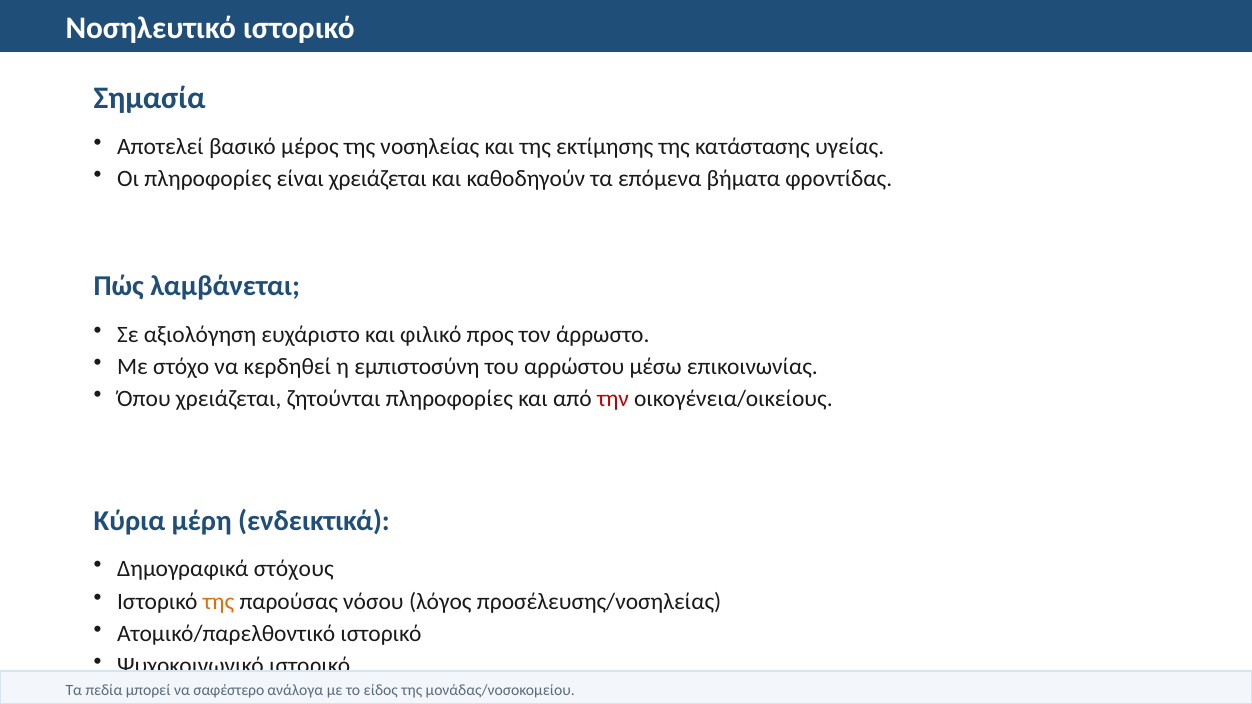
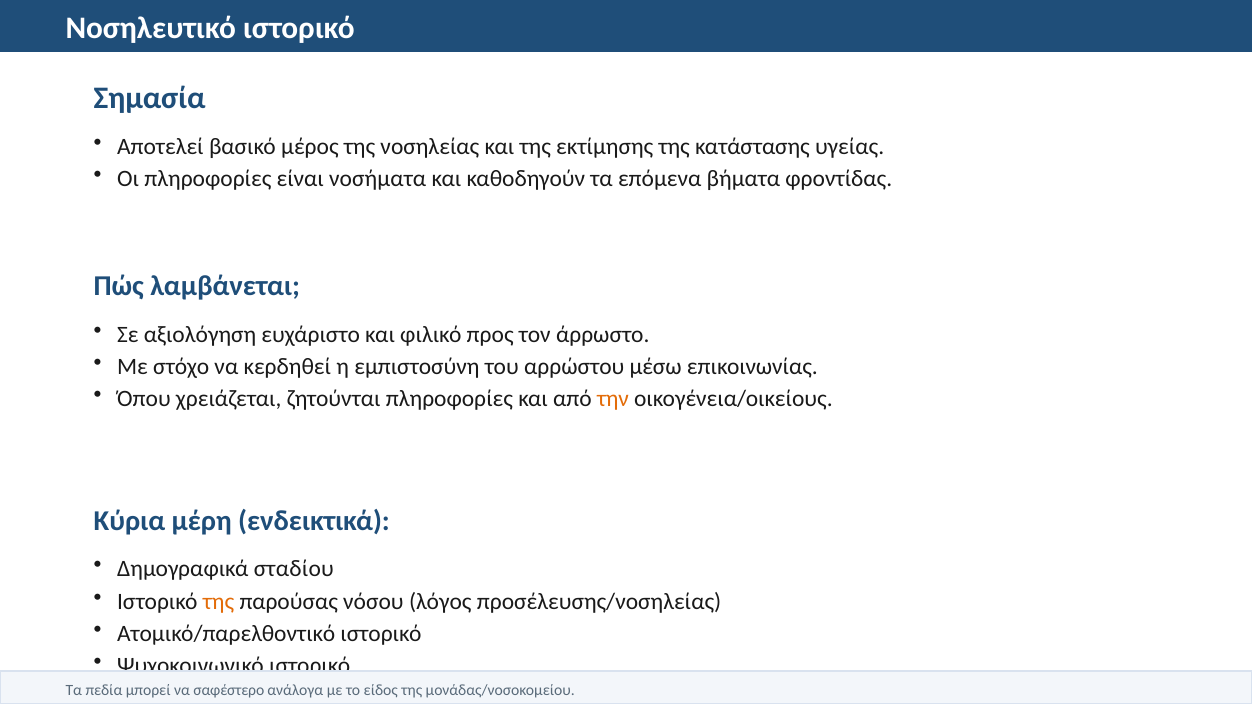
είναι χρειάζεται: χρειάζεται -> νοσήματα (378, 179)
την colour: red -> orange (613, 399)
στόχους: στόχους -> σταδίου (294, 569)
